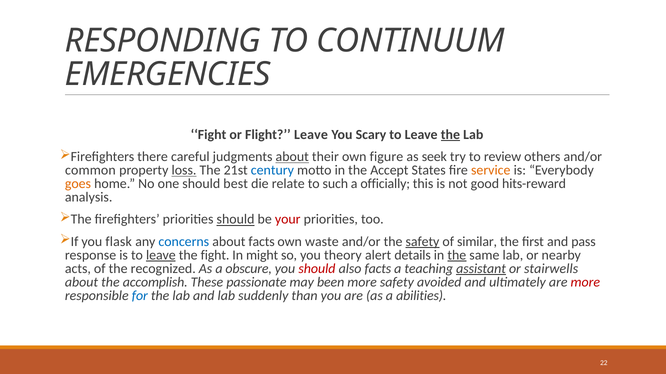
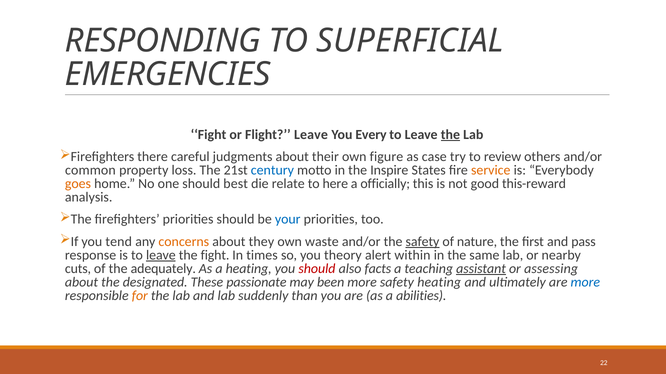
CONTINUUM: CONTINUUM -> SUPERFICIAL (410, 41)
Scary: Scary -> Every (371, 135)
about underline: present -> none (292, 157)
seek: seek -> case (434, 157)
loss underline: present -> none (184, 171)
Accept: Accept -> Inspire (389, 171)
such: such -> here (335, 184)
hits-reward: hits-reward -> this-reward (534, 184)
should underline: present -> none (236, 220)
your colour: red -> blue (288, 220)
flask: flask -> tend (119, 242)
concerns colour: blue -> orange (184, 242)
about facts: facts -> they (261, 242)
similar: similar -> nature (477, 242)
might: might -> times (262, 255)
details: details -> within (412, 255)
the underline: present -> none (457, 255)
acts: acts -> cuts (78, 269)
recognized: recognized -> adequately (163, 269)
a obscure: obscure -> heating (249, 269)
stairwells: stairwells -> assessing (551, 269)
accomplish: accomplish -> designated (155, 282)
safety avoided: avoided -> heating (439, 282)
more colour: red -> blue (585, 282)
for colour: blue -> orange (140, 296)
